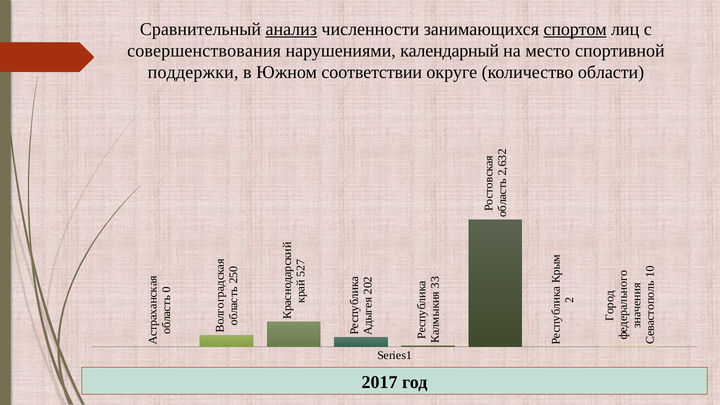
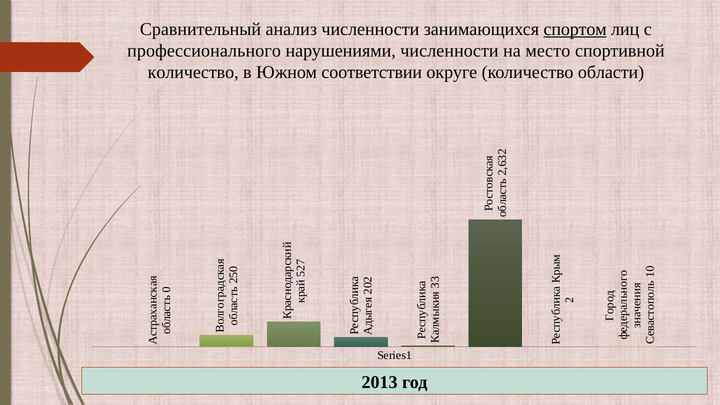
анализ underline: present -> none (291, 29)
совершенствования: совершенствования -> профессионального (204, 51)
нарушениями календарный: календарный -> численности (449, 51)
поддержки: поддержки -> количество (193, 72)
2017: 2017 -> 2013 (380, 382)
